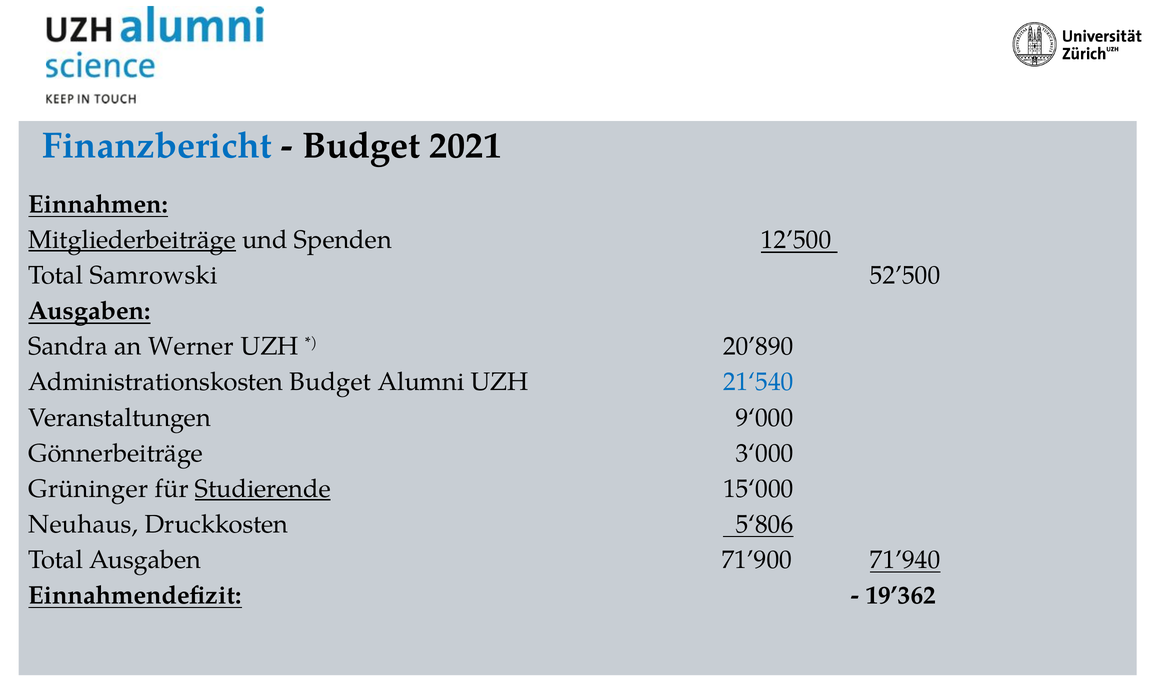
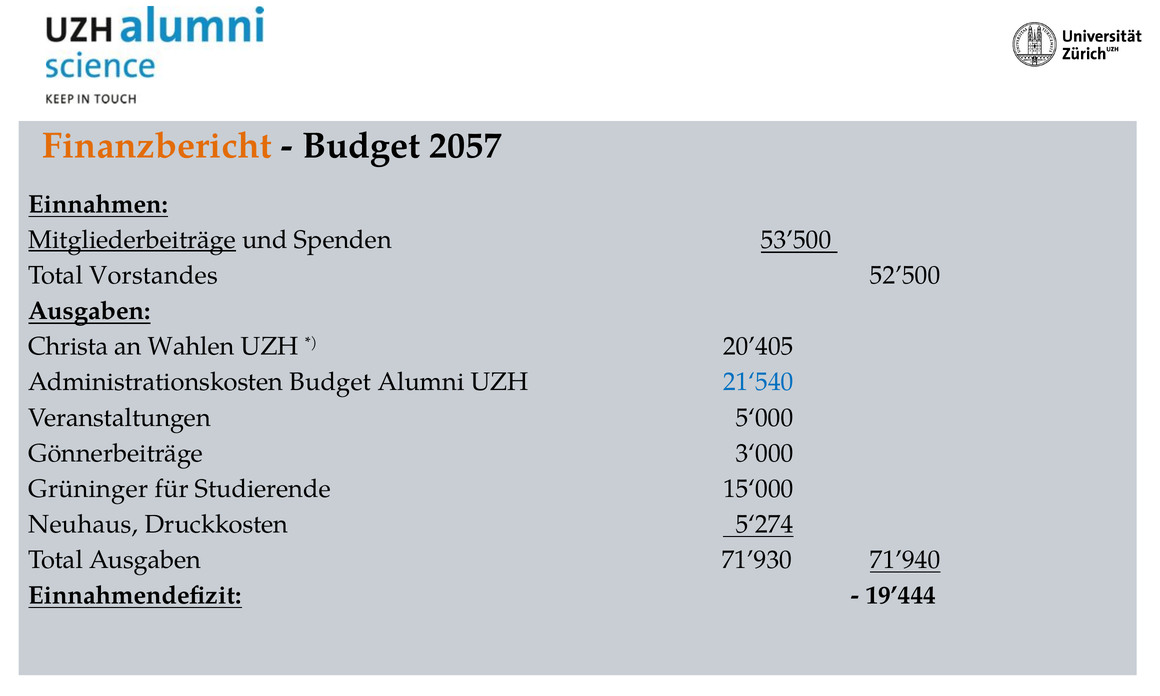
Finanzbericht colour: blue -> orange (157, 146)
2021: 2021 -> 2057 (465, 146)
12’500: 12’500 -> 53’500 (796, 240)
Samrowski: Samrowski -> Vorstandes (154, 276)
Sandra: Sandra -> Christa (68, 347)
Werner: Werner -> Wahlen (191, 347)
20’890: 20’890 -> 20’405 (758, 347)
9‘000: 9‘000 -> 5‘000 (764, 418)
Studierende underline: present -> none (263, 489)
5‘806: 5‘806 -> 5‘274 (764, 524)
71’900: 71’900 -> 71’930 (757, 560)
19’362: 19’362 -> 19’444 (901, 596)
